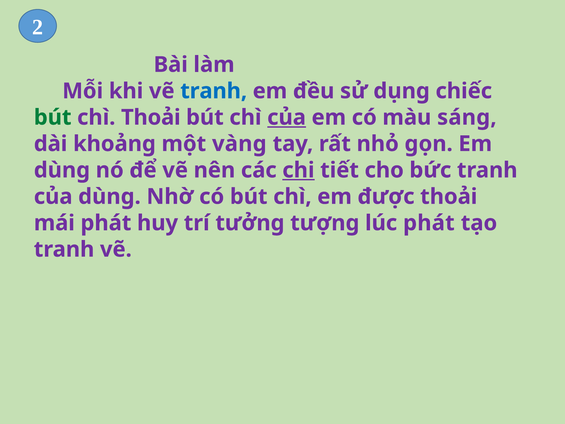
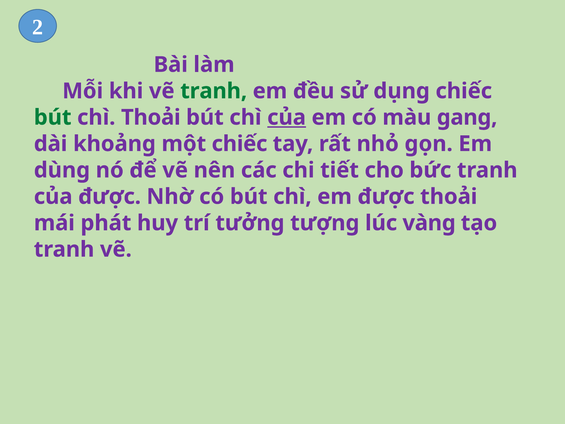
tranh colour: blue -> green (214, 91)
sáng: sáng -> gang (467, 117)
một vàng: vàng -> chiếc (240, 144)
chi underline: present -> none (298, 170)
của dùng: dùng -> được (110, 196)
lúc phát: phát -> vàng (429, 223)
